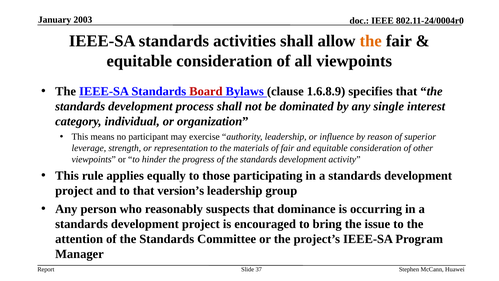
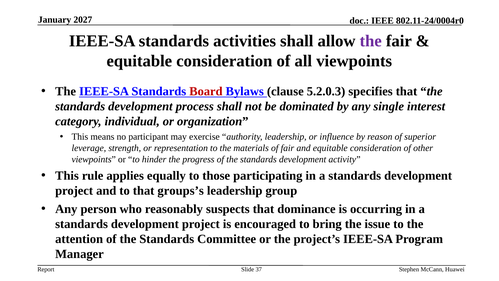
2003: 2003 -> 2027 (83, 20)
the colour: orange -> purple (371, 41)
1.6.8.9: 1.6.8.9 -> 5.2.0.3 (326, 91)
version’s: version’s -> groups’s (181, 191)
